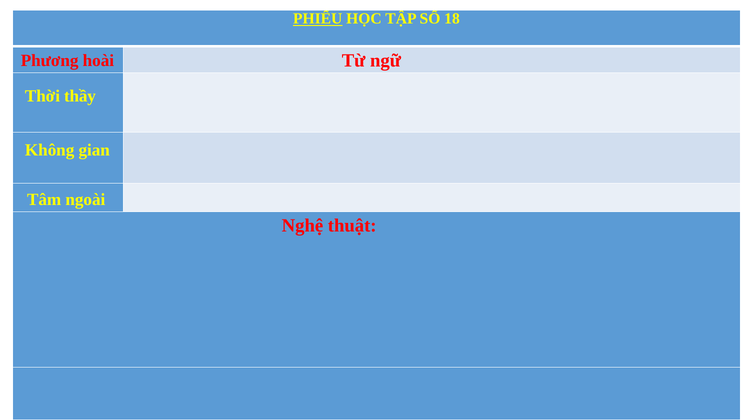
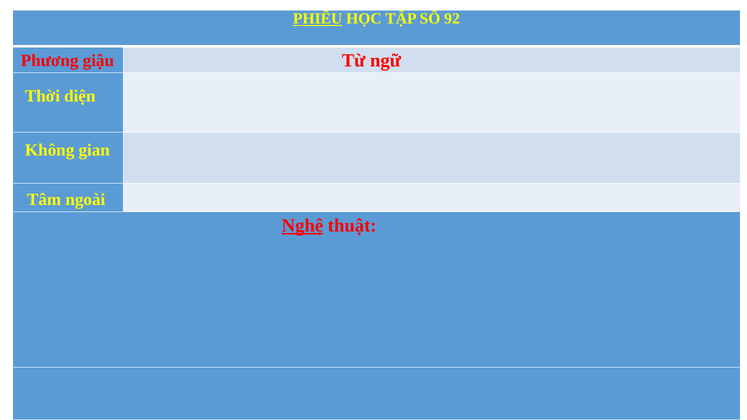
18: 18 -> 92 (452, 19)
hoài: hoài -> giậu (98, 61)
thầy: thầy -> diện (80, 96)
Nghệ underline: none -> present (302, 226)
